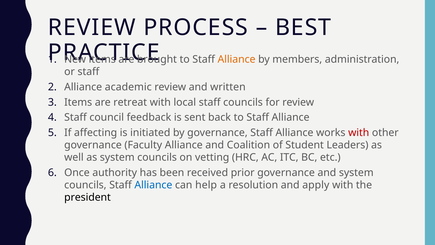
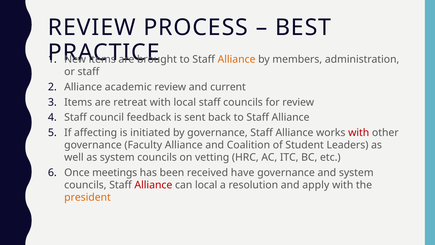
written: written -> current (228, 87)
authority: authority -> meetings (115, 173)
prior: prior -> have (243, 173)
Alliance colour: blue -> red (153, 185)
can help: help -> local (206, 185)
president colour: black -> orange (88, 197)
